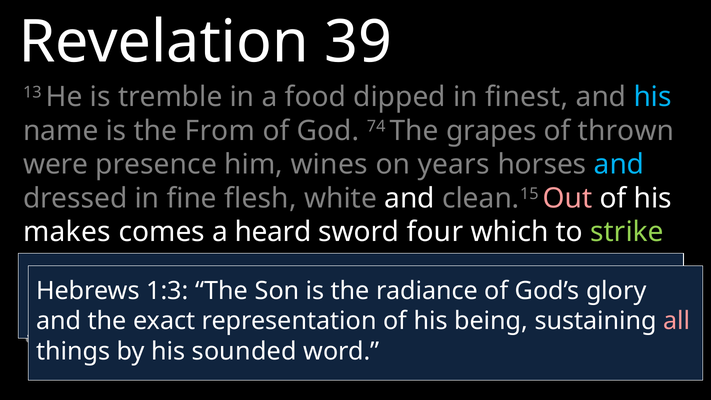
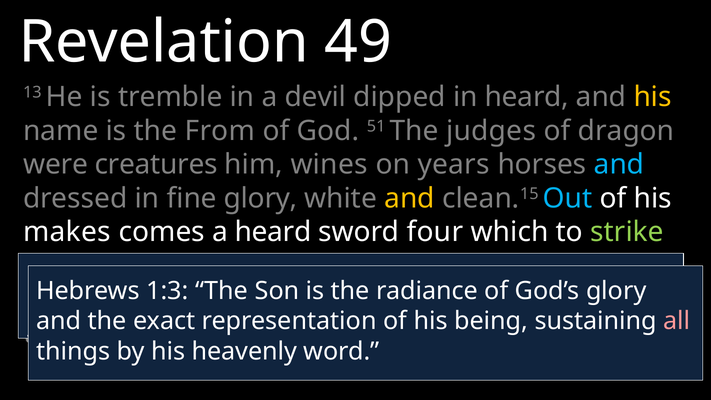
39: 39 -> 49 (358, 42)
food: food -> devil (315, 97)
in finest: finest -> heard (527, 97)
his colour: light blue -> yellow (653, 97)
74: 74 -> 51 (376, 126)
grapes: grapes -> judges (491, 131)
thrown: thrown -> dragon (626, 131)
presence: presence -> creatures (156, 165)
fine flesh: flesh -> glory (261, 198)
and colour: white -> yellow (410, 198)
Out colour: pink -> light blue (568, 198)
sounded: sounded -> heavenly (244, 351)
